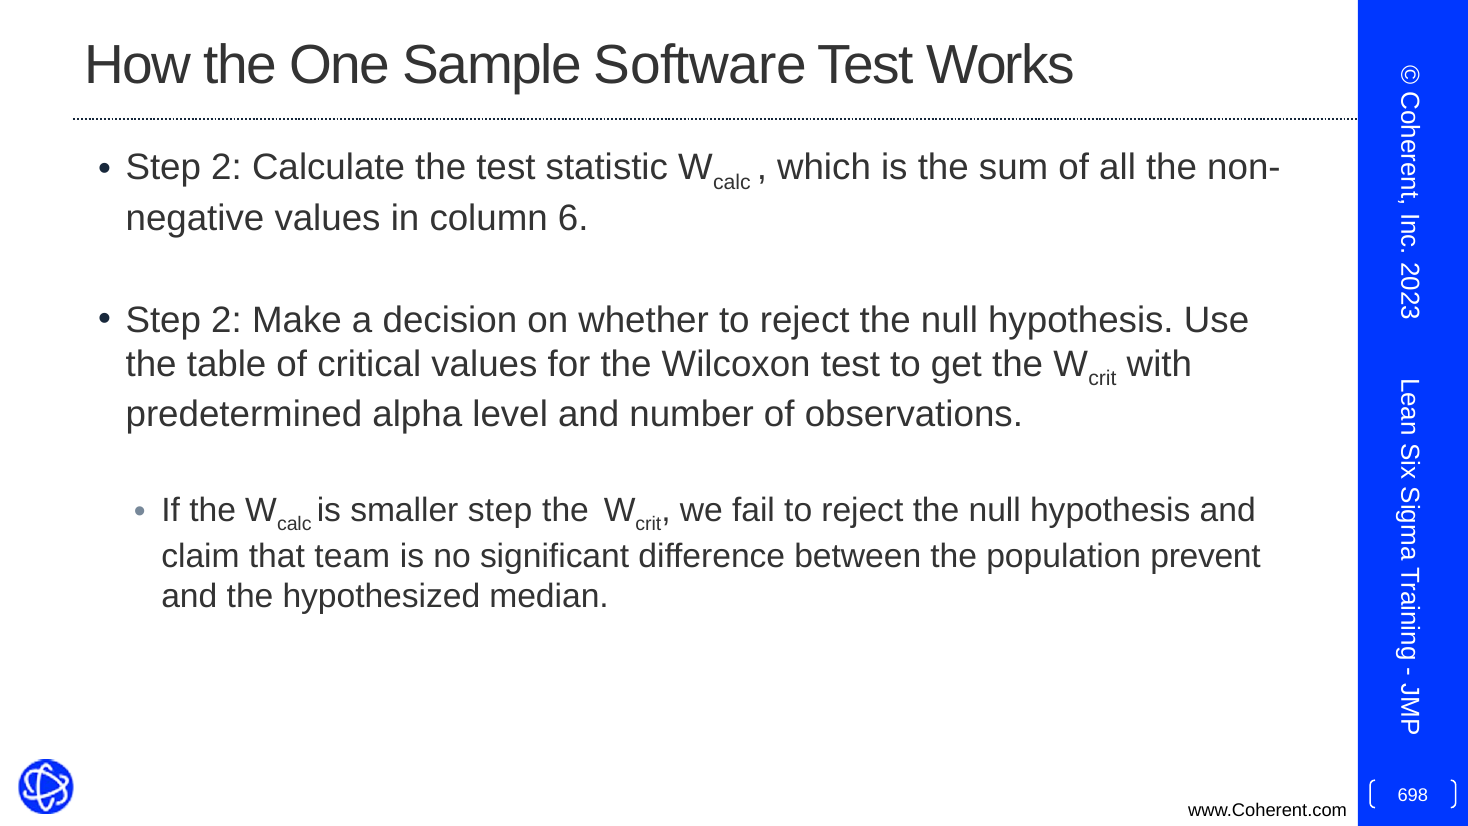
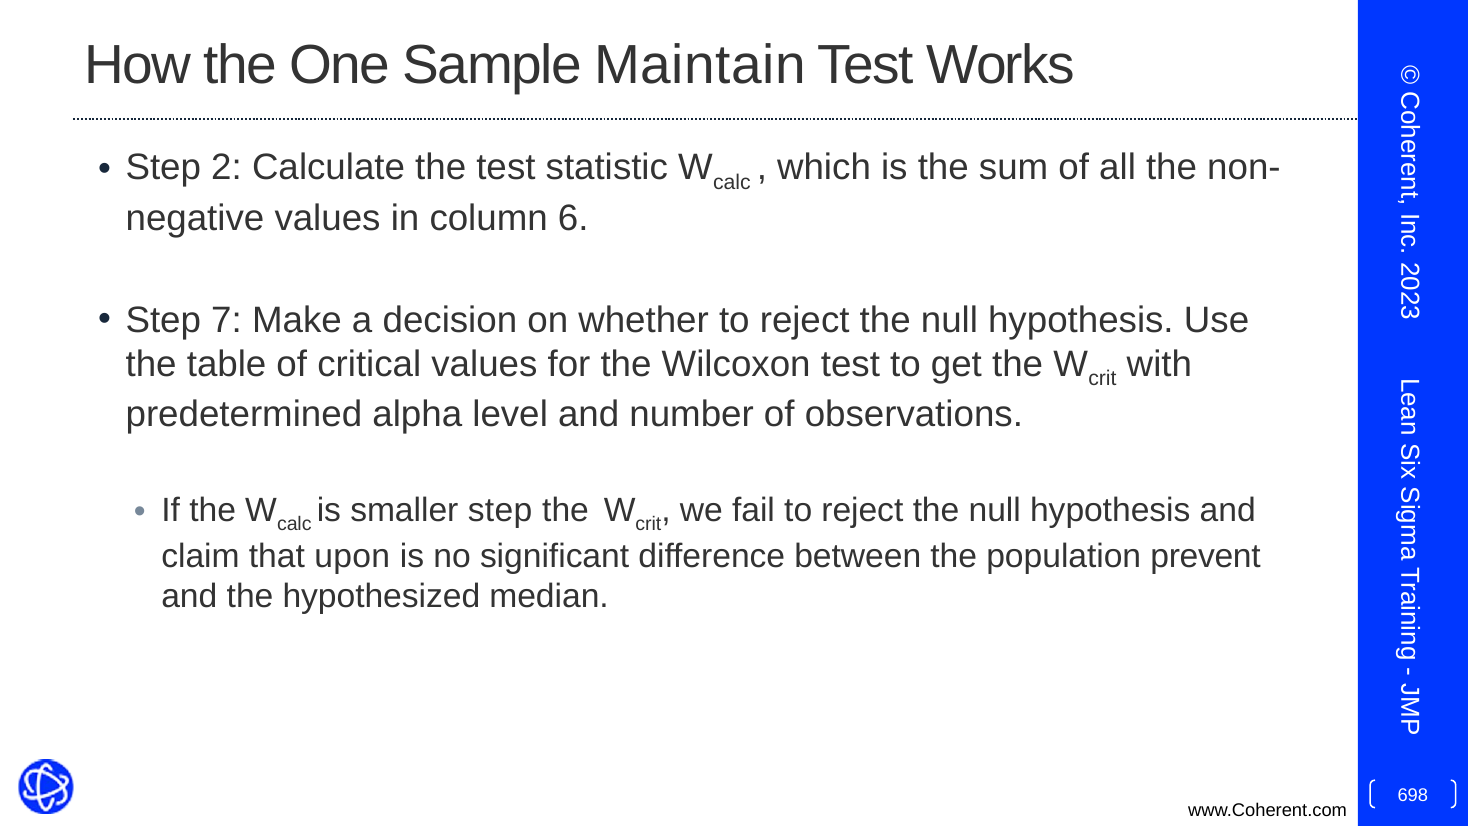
Software: Software -> Maintain (700, 65)
2: 2 -> 7 (227, 321)
team: team -> upon (352, 556)
